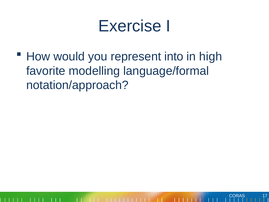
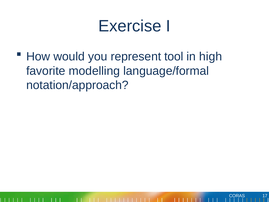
into: into -> tool (174, 56)
